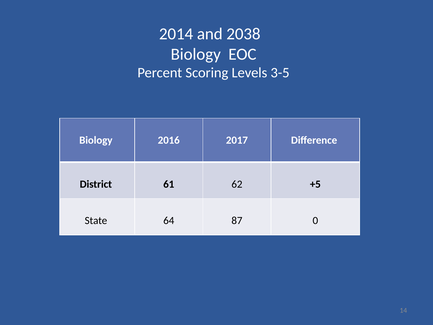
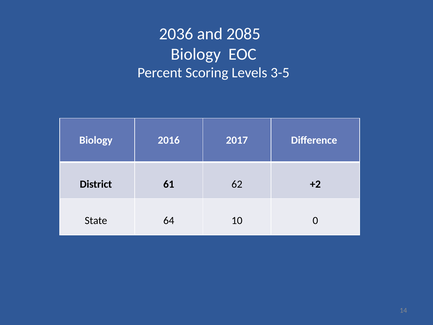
2014: 2014 -> 2036 (176, 34)
2038: 2038 -> 2085 (243, 34)
+5: +5 -> +2 (315, 184)
87: 87 -> 10 (237, 221)
